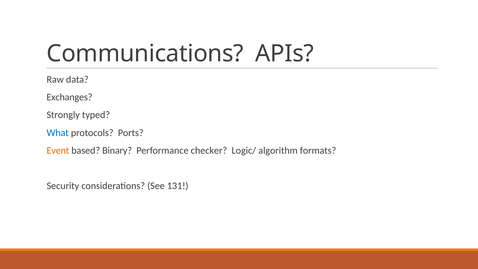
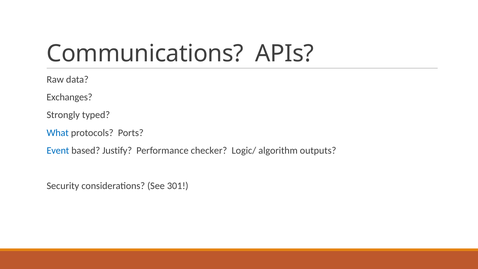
Event colour: orange -> blue (58, 150)
Binary: Binary -> Justify (117, 150)
formats: formats -> outputs (318, 150)
131: 131 -> 301 (178, 186)
